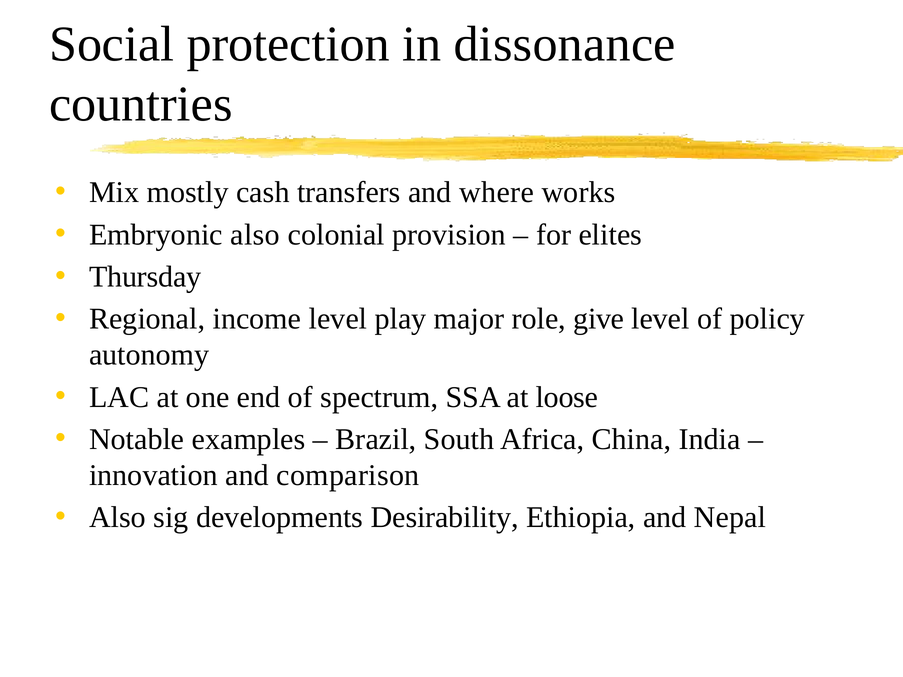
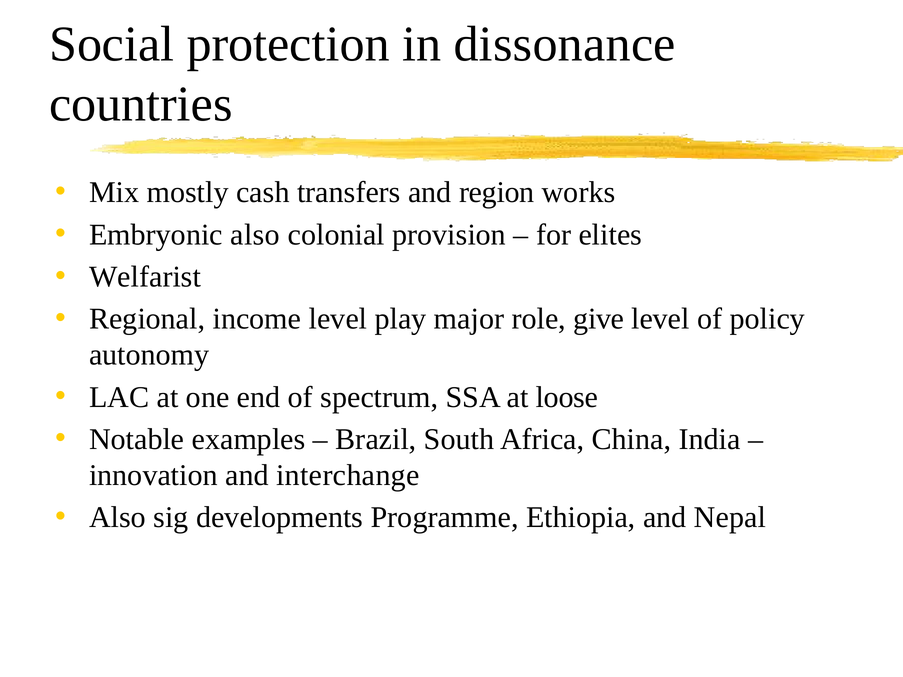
where: where -> region (497, 193)
Thursday: Thursday -> Welfarist (145, 277)
comparison: comparison -> interchange (348, 476)
Desirability: Desirability -> Programme (445, 518)
